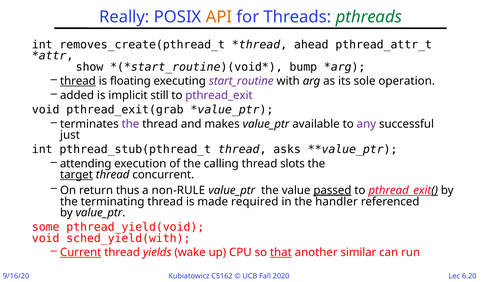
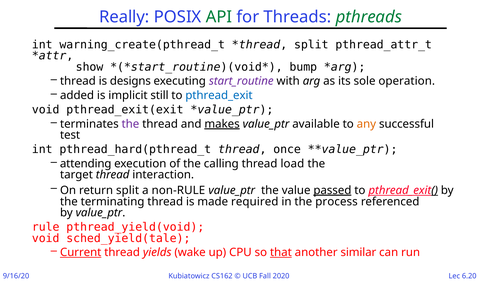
API colour: orange -> green (219, 17)
removes_create(pthread_t: removes_create(pthread_t -> warning_create(pthread_t (142, 45)
ahead: ahead -> split (311, 45)
thread underline: present -> none (78, 81)
floating: floating -> designs (130, 81)
pthread_exit colour: purple -> blue (219, 95)
pthread_exit(grab: pthread_exit(grab -> pthread_exit(exit (125, 110)
makes underline: none -> present (222, 124)
any colour: purple -> orange (366, 124)
just: just -> test (70, 135)
pthread_stub(pthread_t: pthread_stub(pthread_t -> pthread_hard(pthread_t (135, 149)
asks: asks -> once (287, 149)
slots: slots -> load (292, 163)
target underline: present -> none (76, 175)
concurrent: concurrent -> interaction (163, 175)
return thus: thus -> split (128, 190)
handler: handler -> process (337, 202)
some: some -> rule (46, 227)
sched_yield(with: sched_yield(with -> sched_yield(tale (128, 238)
